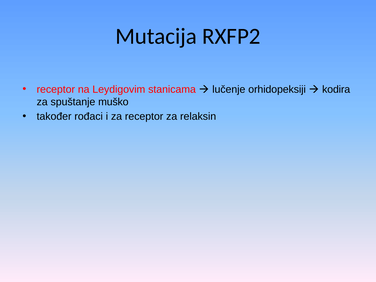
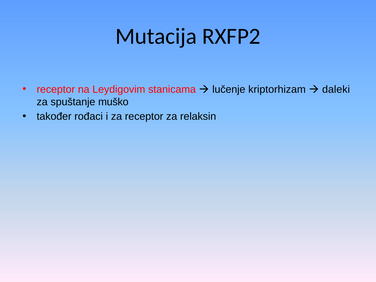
orhidopeksiji: orhidopeksiji -> kriptorhizam (277, 89)
kodira: kodira -> daleki (336, 89)
